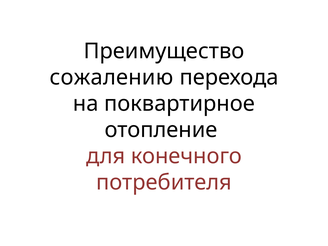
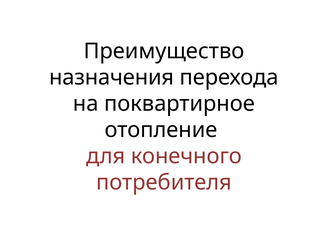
сожалению: сожалению -> назначения (112, 77)
